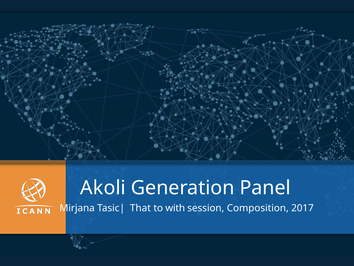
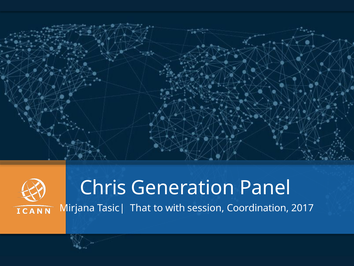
Akoli: Akoli -> Chris (103, 188)
Composition: Composition -> Coordination (258, 208)
